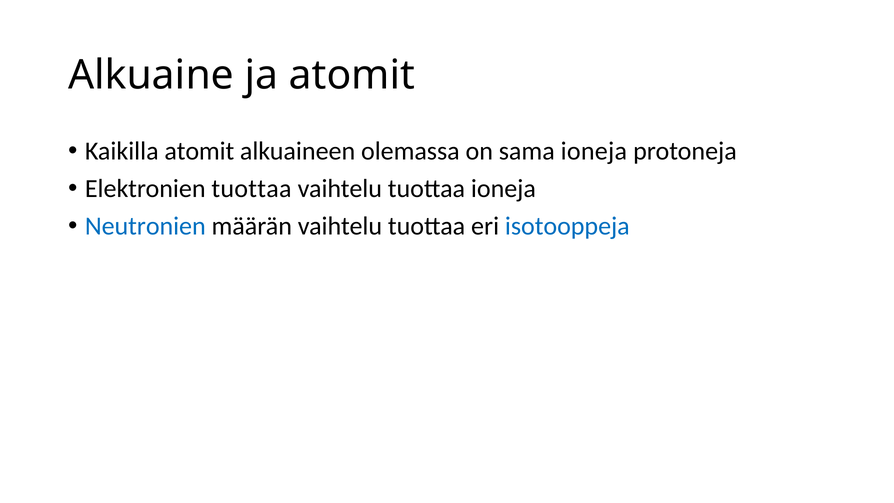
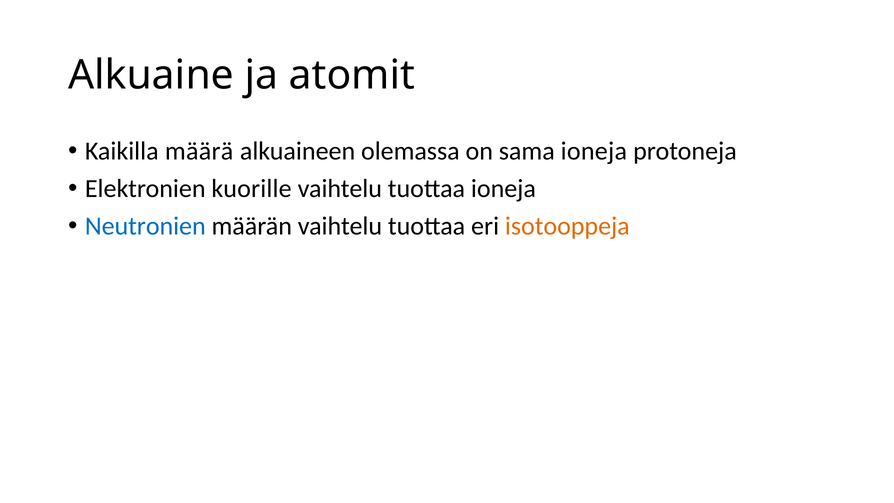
Kaikilla atomit: atomit -> määrä (199, 151)
Elektronien tuottaa: tuottaa -> kuorille (252, 189)
isotooppeja colour: blue -> orange (567, 226)
